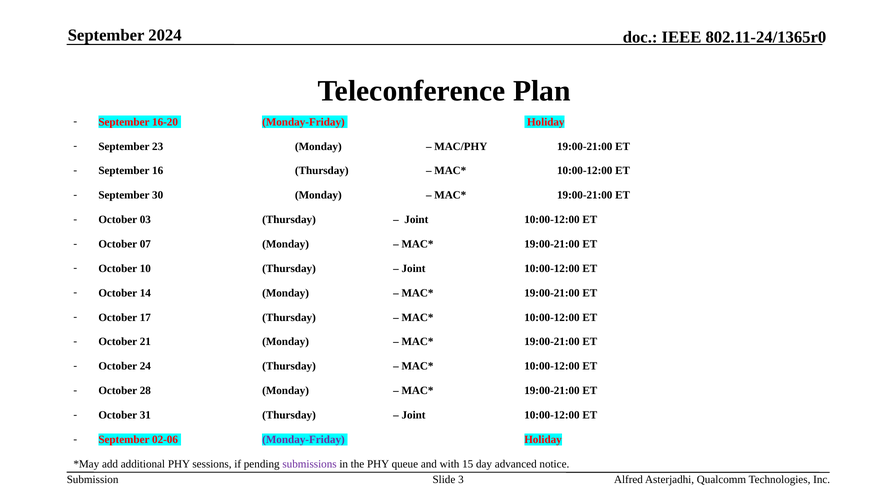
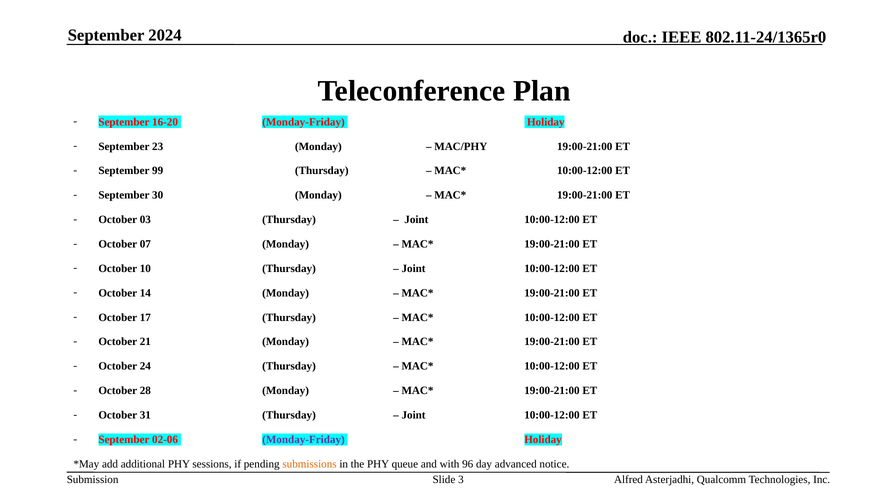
16: 16 -> 99 (158, 171)
submissions colour: purple -> orange (310, 464)
15: 15 -> 96 (468, 464)
